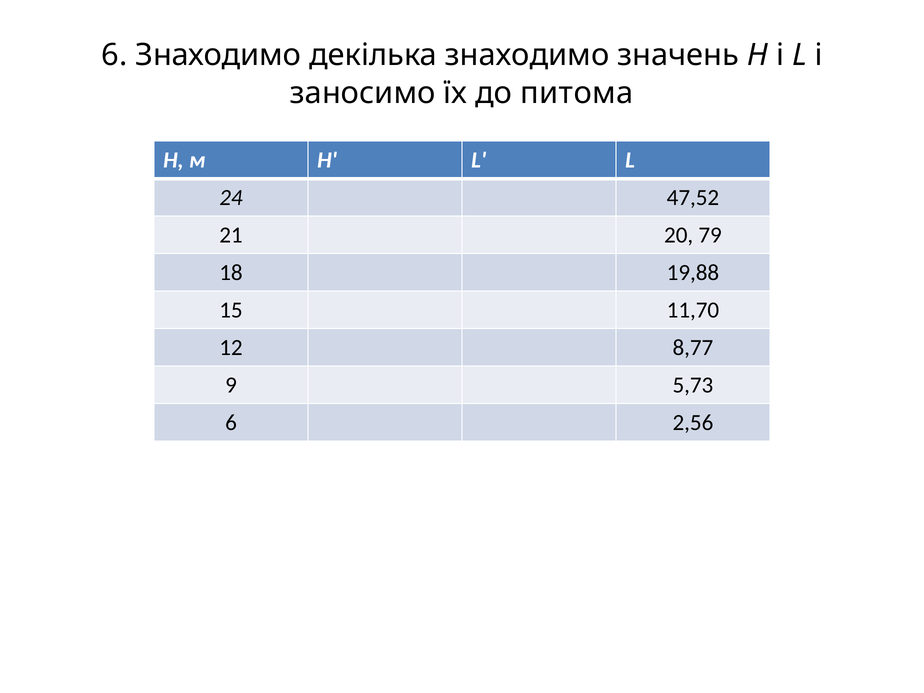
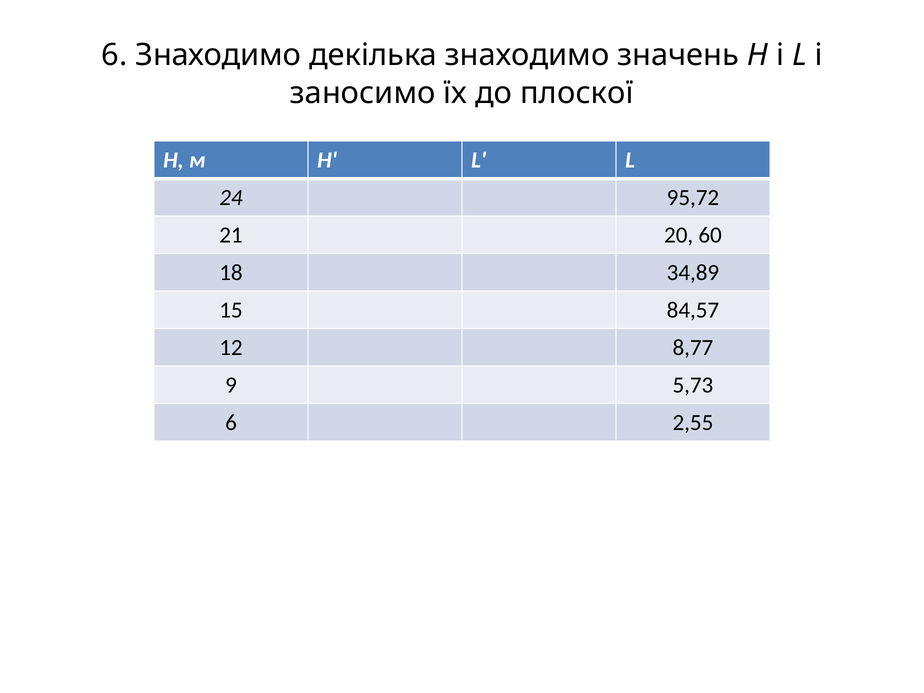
питома: питома -> плоскої (577, 93)
47,52: 47,52 -> 95,72 (693, 198)
79: 79 -> 60 (710, 235)
19,88: 19,88 -> 34,89 (693, 273)
11,70: 11,70 -> 84,57 (693, 310)
2,56: 2,56 -> 2,55 (693, 422)
